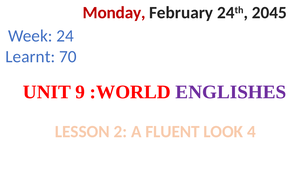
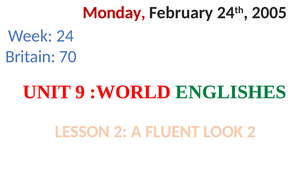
2045: 2045 -> 2005 (269, 13)
Learnt: Learnt -> Britain (30, 57)
ENGLISHES colour: purple -> green (231, 92)
LOOK 4: 4 -> 2 (251, 132)
